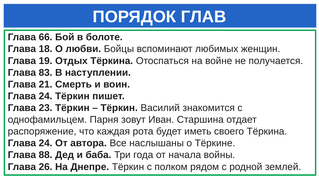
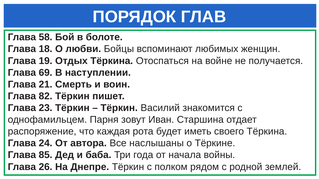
66: 66 -> 58 (46, 37)
83: 83 -> 69 (46, 73)
24: 24 -> 82 (46, 96)
88: 88 -> 85 (46, 155)
